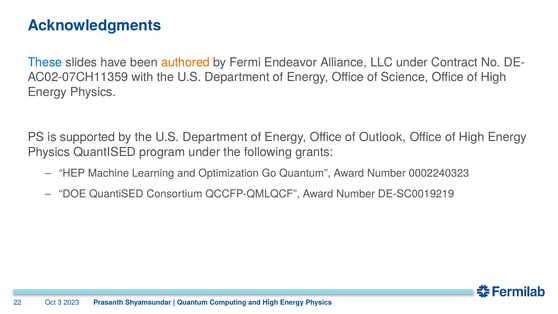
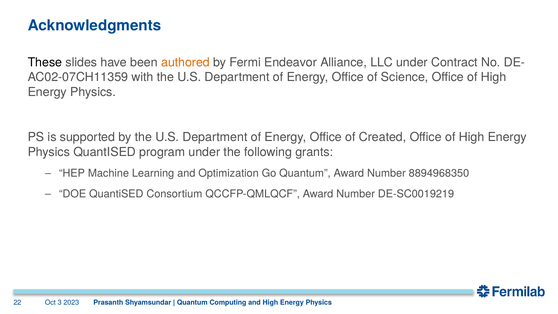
These colour: blue -> black (45, 62)
Outlook: Outlook -> Created (383, 137)
0002240323: 0002240323 -> 8894968350 (439, 173)
